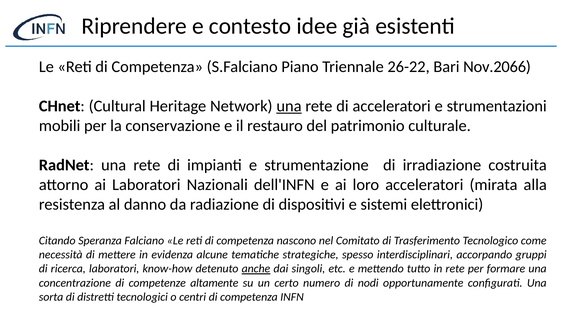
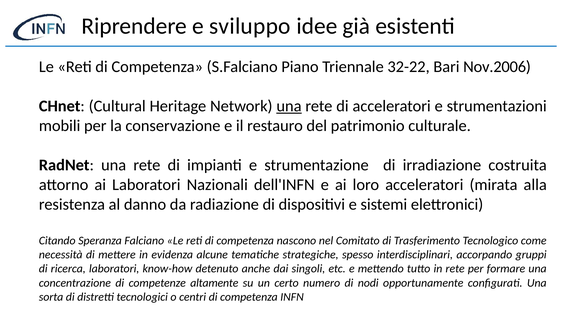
contesto: contesto -> sviluppo (250, 26)
26-22: 26-22 -> 32-22 (409, 67)
Nov.2066: Nov.2066 -> Nov.2006 (497, 67)
anche underline: present -> none (256, 269)
